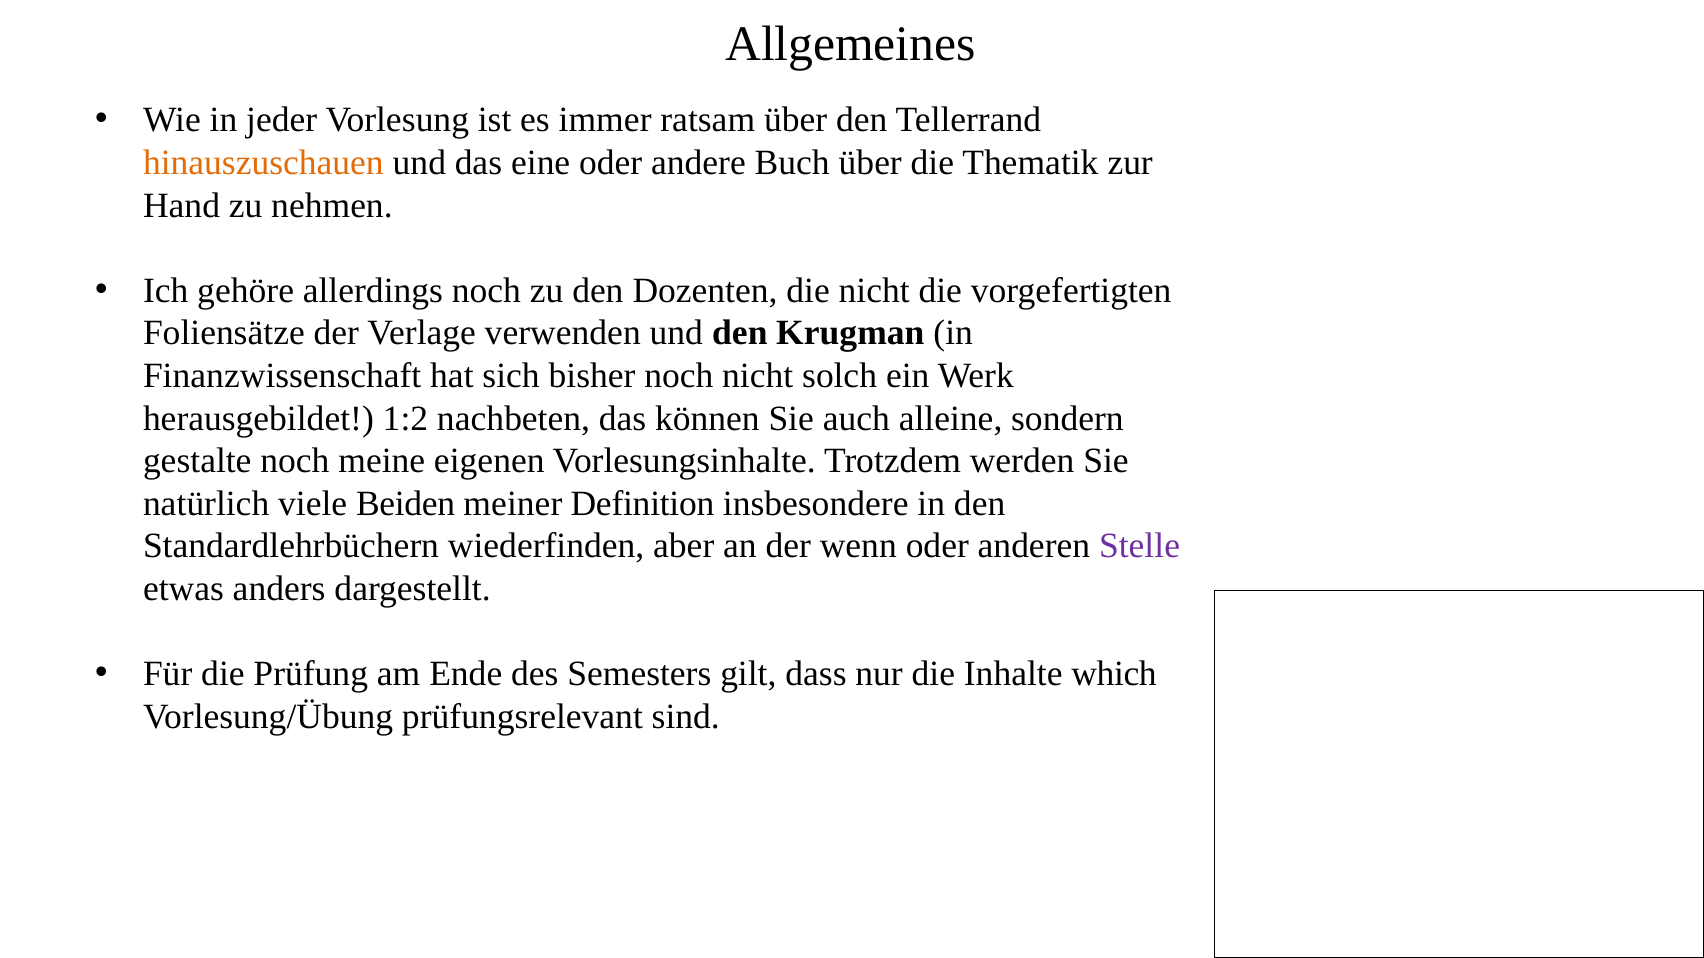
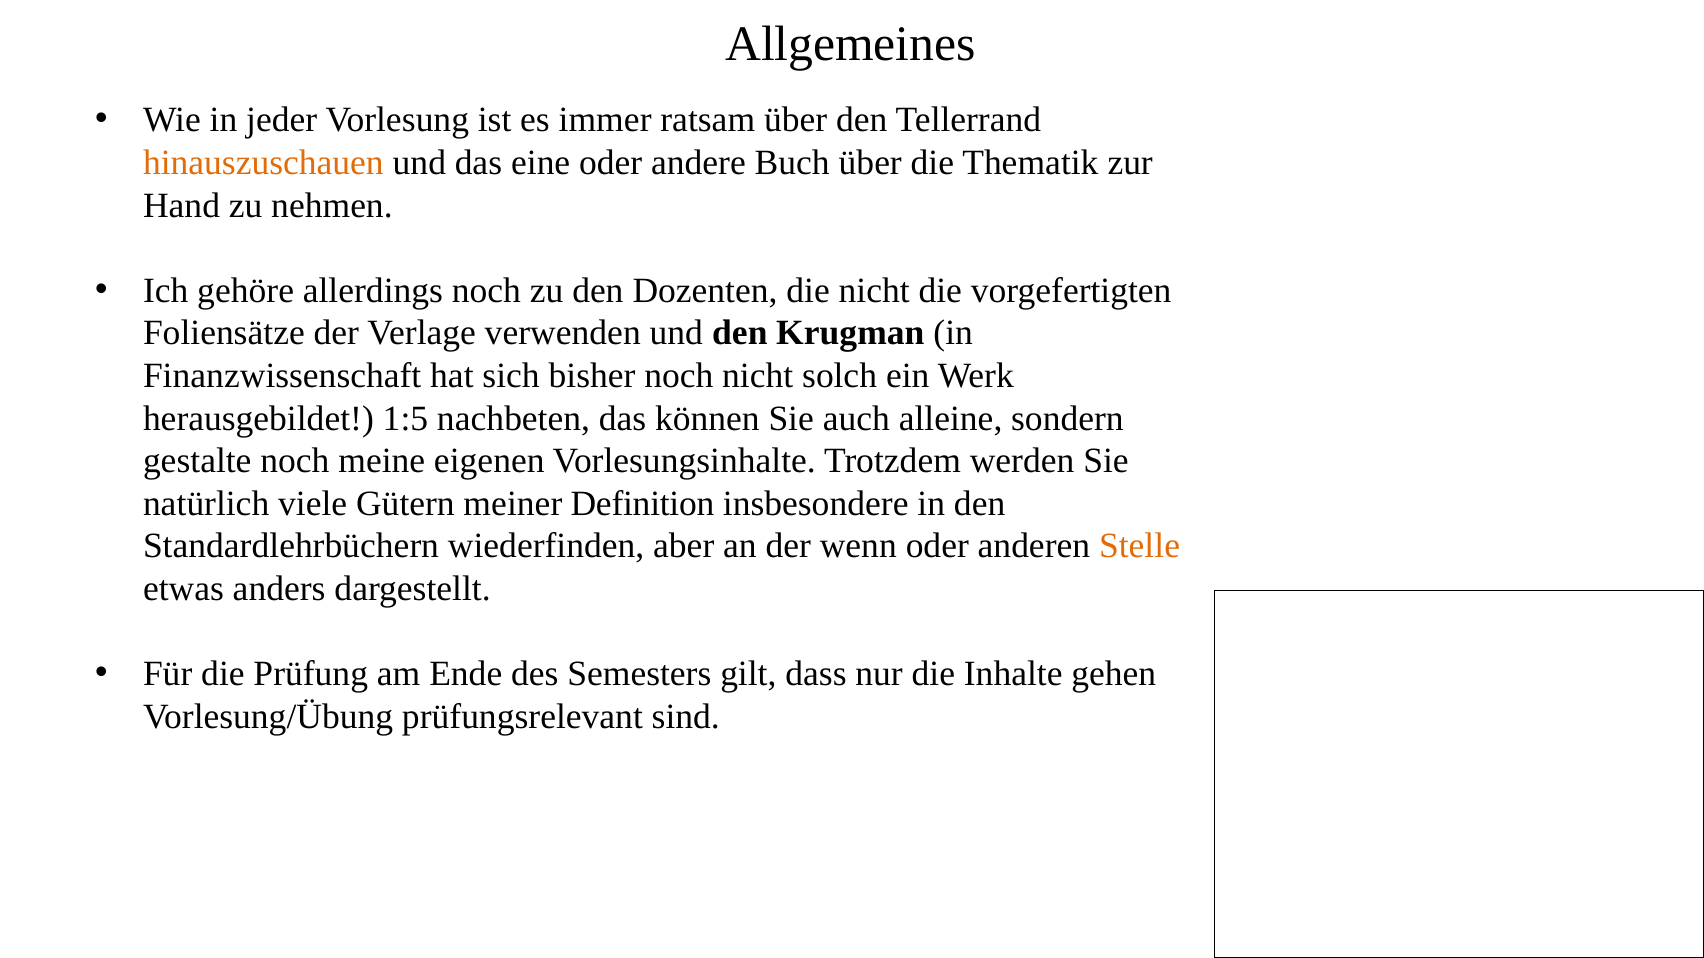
1:2: 1:2 -> 1:5 (405, 419)
Beiden: Beiden -> Gütern (405, 504)
Stelle colour: purple -> orange (1140, 546)
which: which -> gehen (1114, 674)
